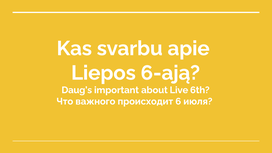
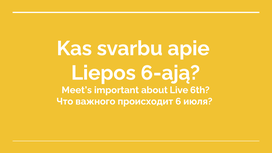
Daug’s: Daug’s -> Meet’s (77, 90)
